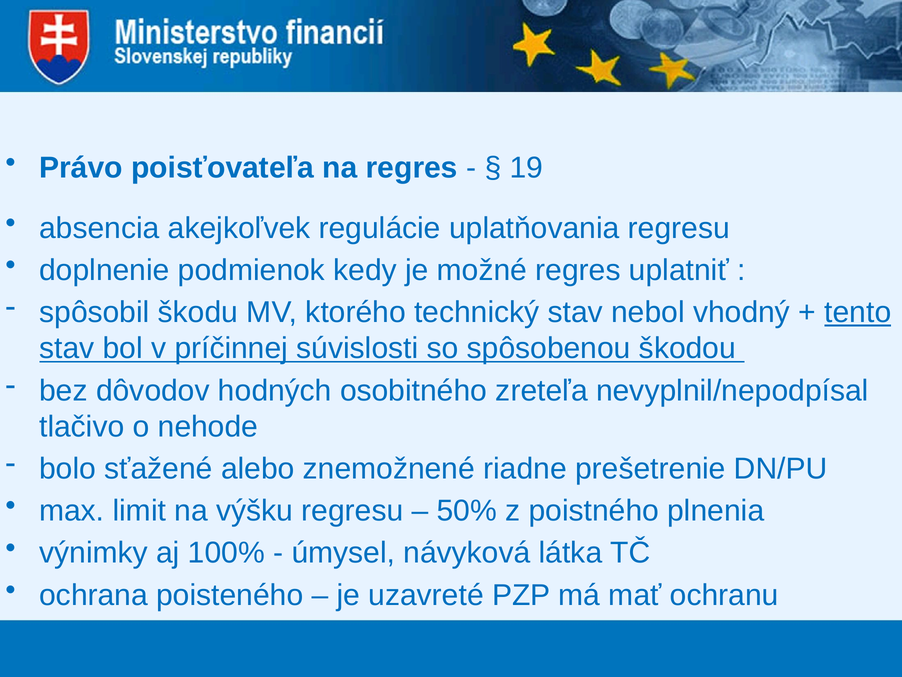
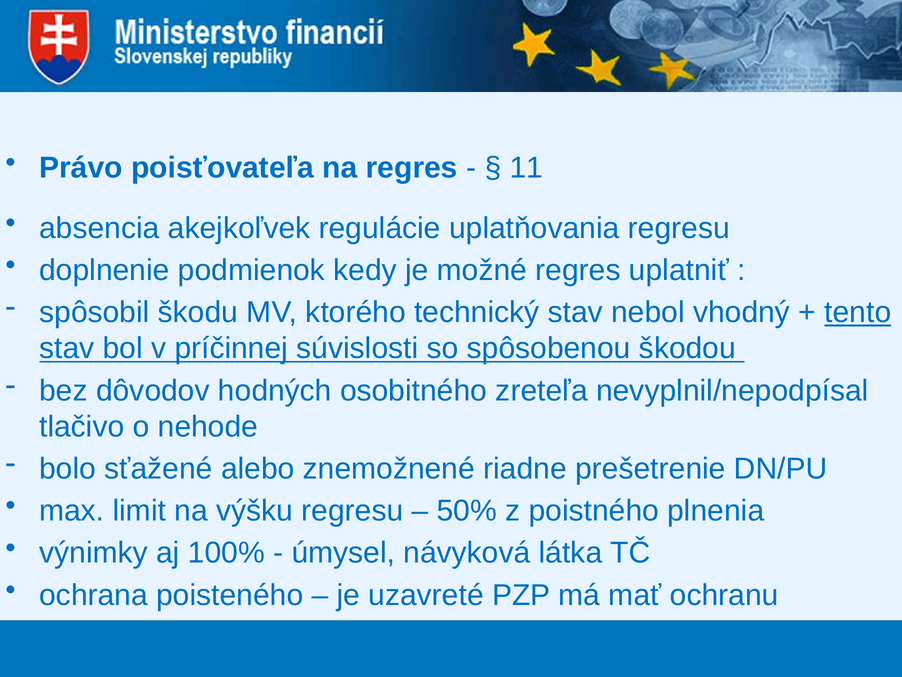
19: 19 -> 11 (526, 168)
